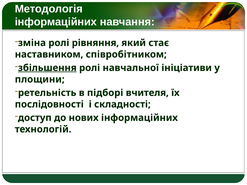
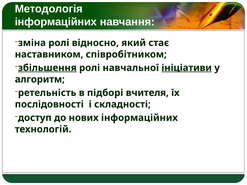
рівняння: рівняння -> відносно (95, 43)
ініціативи underline: none -> present (187, 68)
площини: площини -> алгоритм (40, 79)
